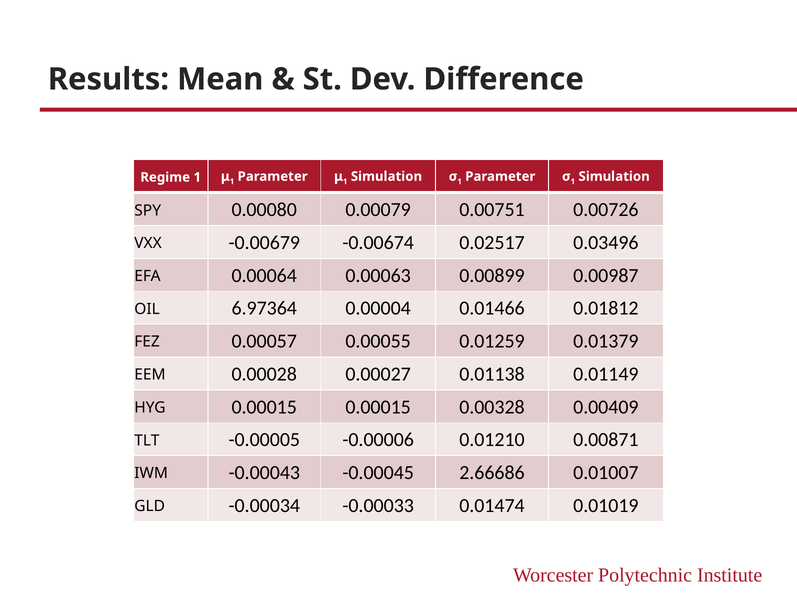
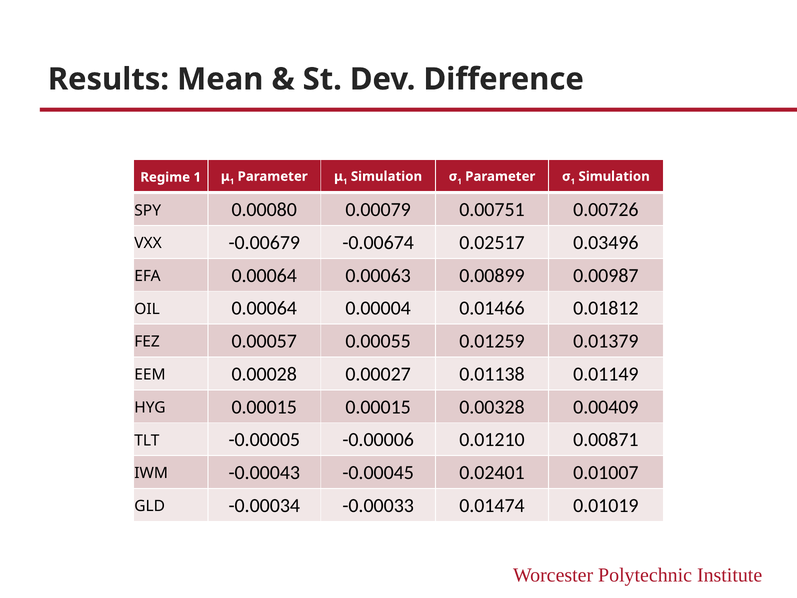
OIL 6.97364: 6.97364 -> 0.00064 (264, 308)
2.66686: 2.66686 -> 0.02401 (492, 473)
